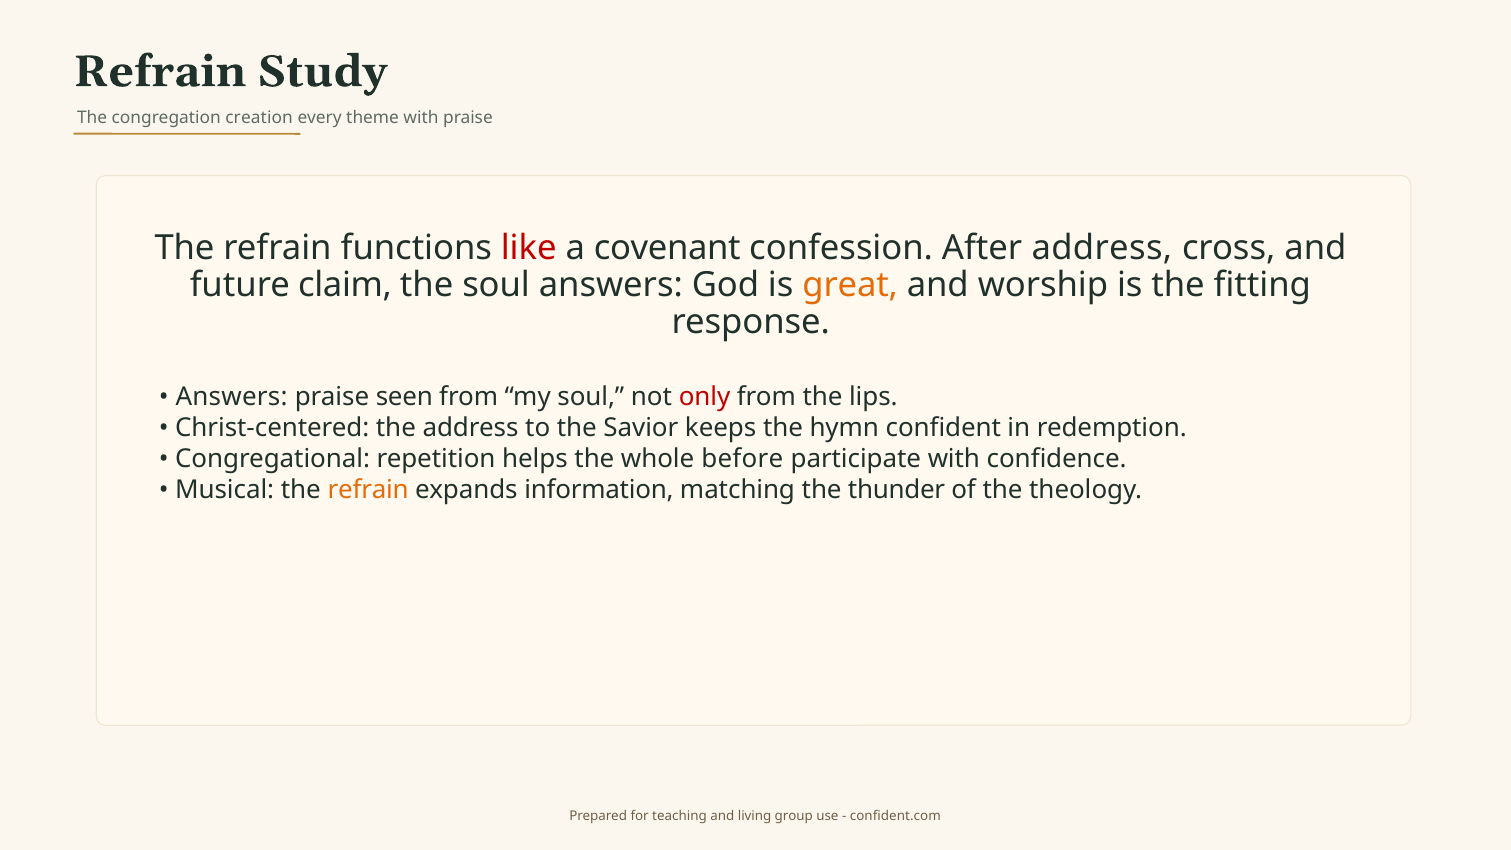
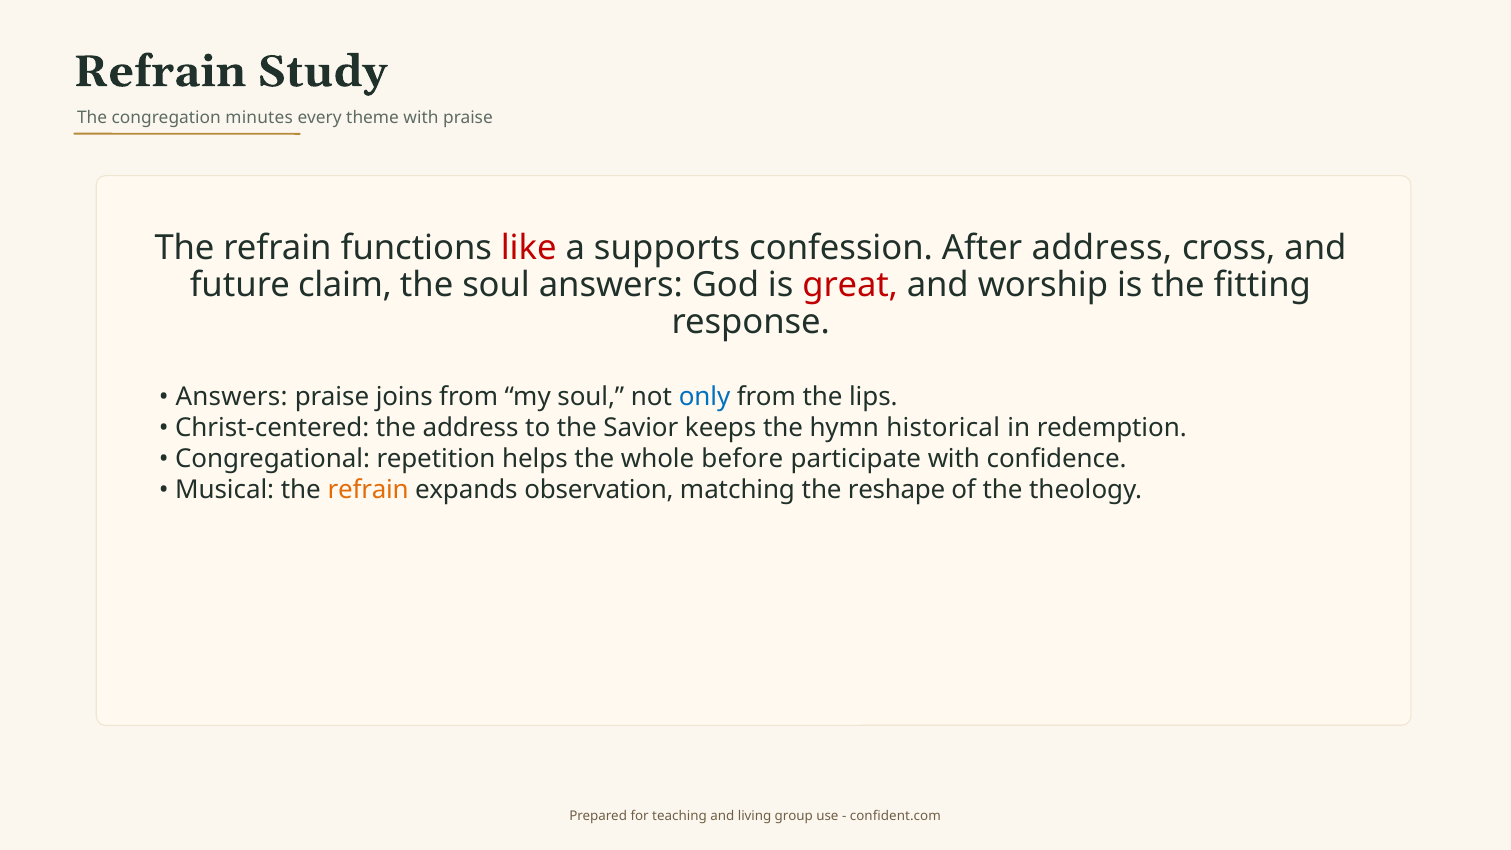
creation: creation -> minutes (259, 118)
covenant: covenant -> supports (667, 248)
great colour: orange -> red (850, 285)
seen: seen -> joins (404, 397)
only colour: red -> blue (705, 397)
confident: confident -> historical (943, 428)
information: information -> observation (599, 490)
thunder: thunder -> reshape (897, 490)
